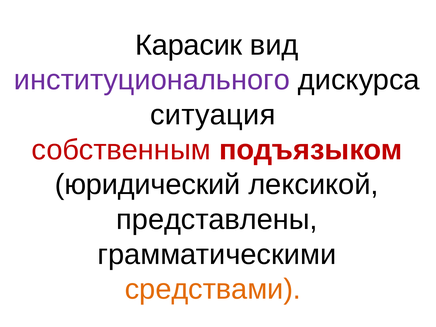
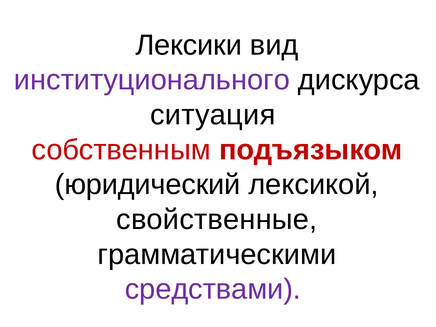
Карасик: Карасик -> Лексики (189, 45)
представлены: представлены -> свойственные (217, 220)
средствами colour: orange -> purple (213, 289)
